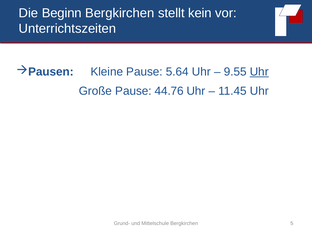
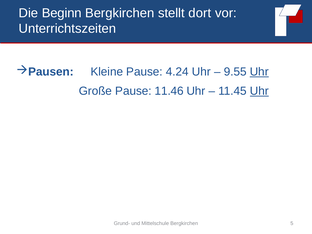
kein: kein -> dort (200, 13)
5.64: 5.64 -> 4.24 (177, 72)
44.76: 44.76 -> 11.46 (169, 91)
Uhr underline: none -> present (259, 91)
